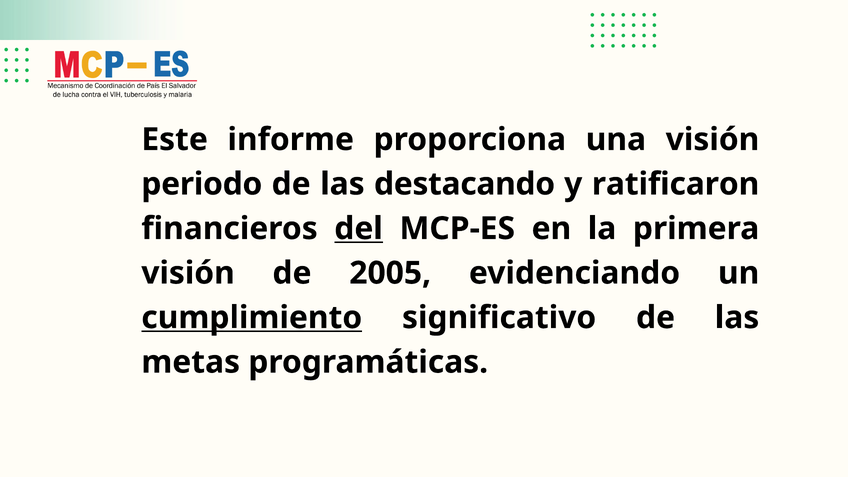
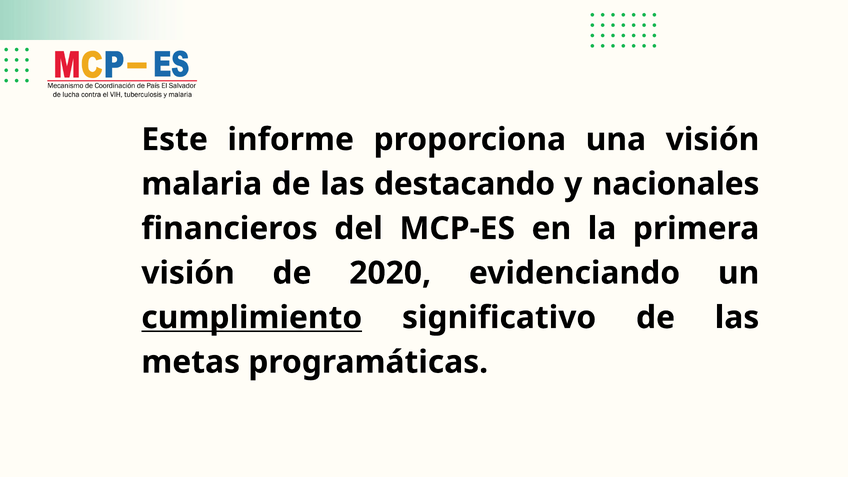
periodo: periodo -> malaria (202, 184)
ratificaron: ratificaron -> nacionales (676, 184)
del underline: present -> none (359, 229)
2005: 2005 -> 2020 (390, 273)
